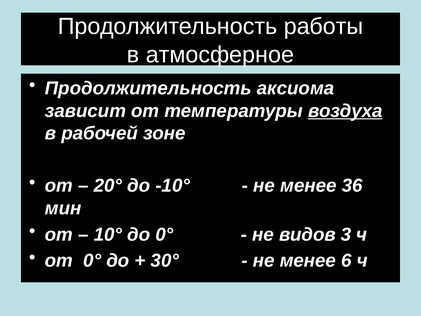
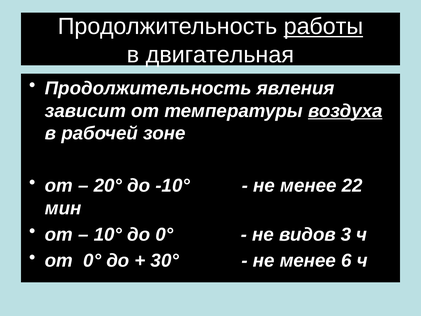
работы underline: none -> present (324, 27)
атмосферное: атмосферное -> двигательная (220, 55)
аксиома: аксиома -> явления (296, 88)
36: 36 -> 22 (352, 186)
